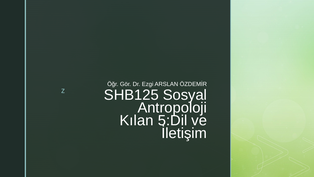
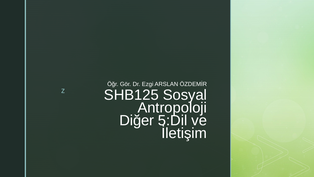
Kılan: Kılan -> Diğer (137, 120)
